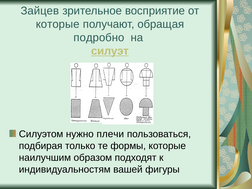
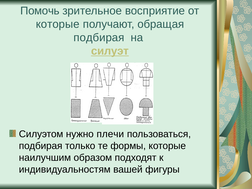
Зайцев: Зайцев -> Помочь (40, 11)
подробно: подробно -> подбирая (99, 38)
